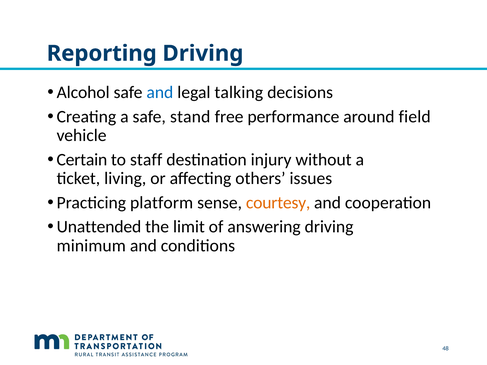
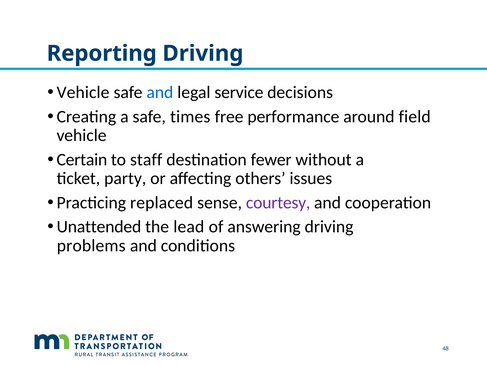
Alcohol: Alcohol -> Vehicle (83, 93)
talking: talking -> service (239, 93)
stand: stand -> times (190, 117)
injury: injury -> fewer (271, 160)
living: living -> party (125, 179)
platform: platform -> replaced (162, 203)
courtesy colour: orange -> purple (278, 203)
limit: limit -> lead (189, 227)
minimum: minimum -> problems (91, 246)
